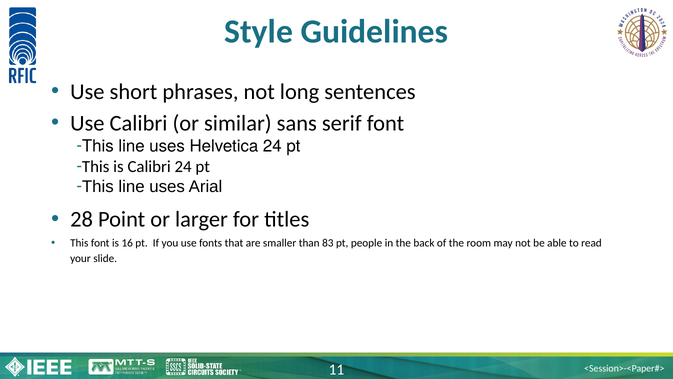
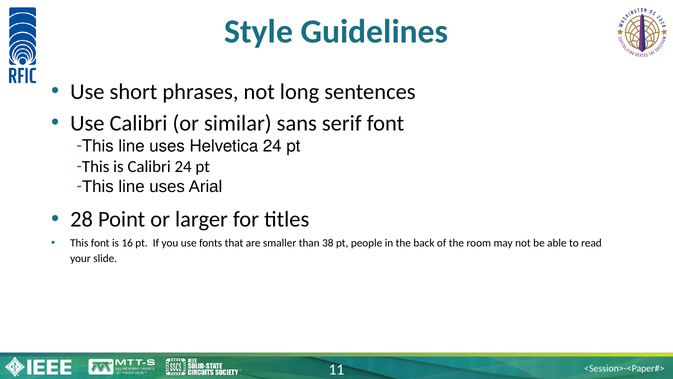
83: 83 -> 38 (328, 243)
